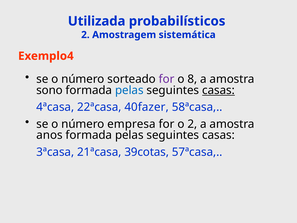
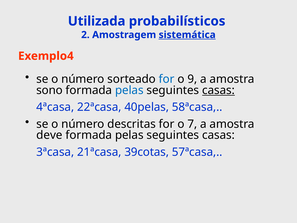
sistemática underline: none -> present (187, 35)
for colour: purple -> blue (167, 79)
8: 8 -> 9 (192, 79)
40fazer: 40fazer -> 40pelas (147, 107)
empresa: empresa -> descritas (132, 124)
o 2: 2 -> 7 (192, 124)
anos: anos -> deve (49, 135)
